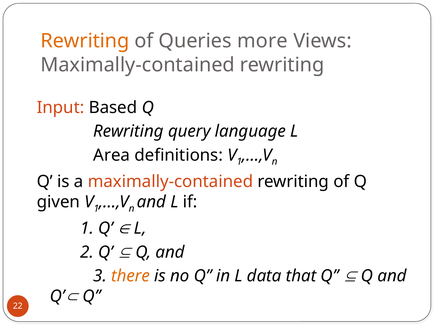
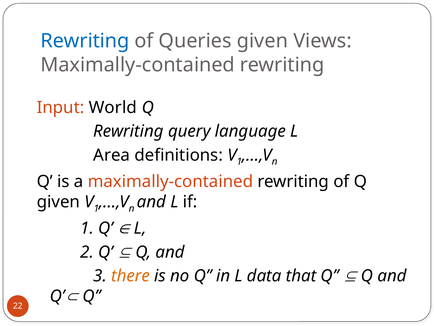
Rewriting colour: orange -> blue (85, 41)
Queries more: more -> given (262, 41)
Based: Based -> World (113, 107)
